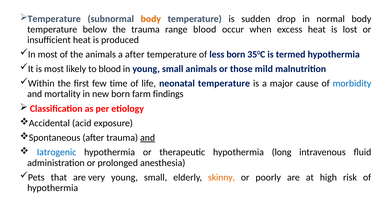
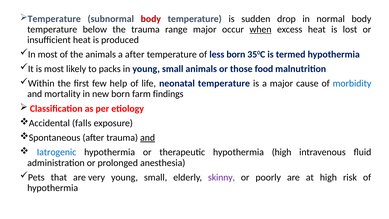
body colour: orange -> red (151, 19)
range blood: blood -> major (205, 29)
when underline: none -> present (260, 29)
to blood: blood -> packs (110, 69)
mild: mild -> food (264, 69)
time: time -> help (118, 83)
acid: acid -> falls (82, 123)
hypothermia long: long -> high (282, 152)
skinny colour: orange -> purple (221, 177)
